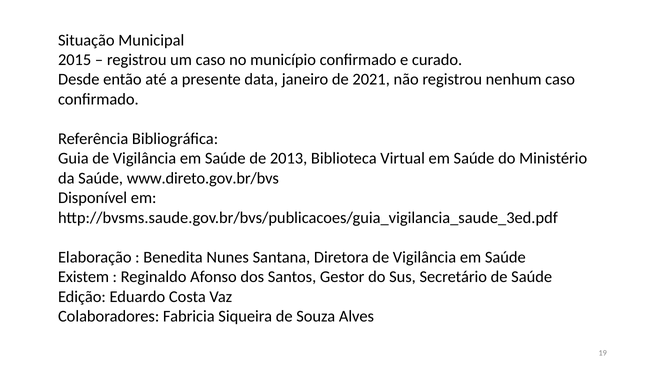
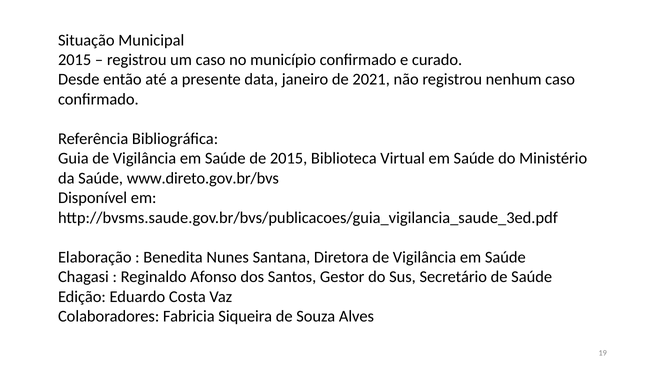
de 2013: 2013 -> 2015 (289, 158)
Existem: Existem -> Chagasi (83, 277)
